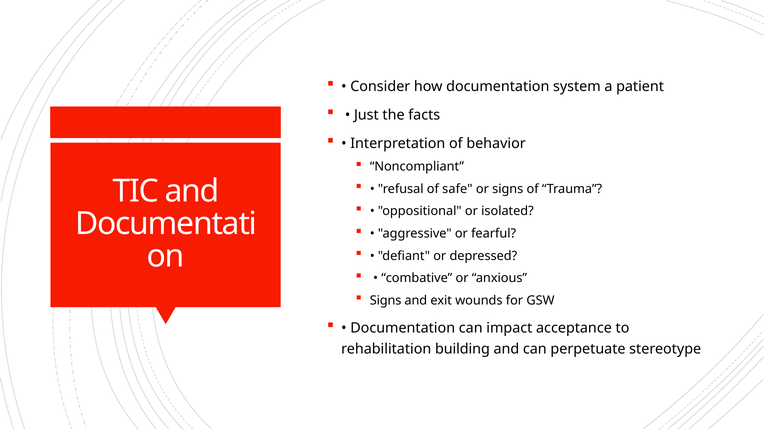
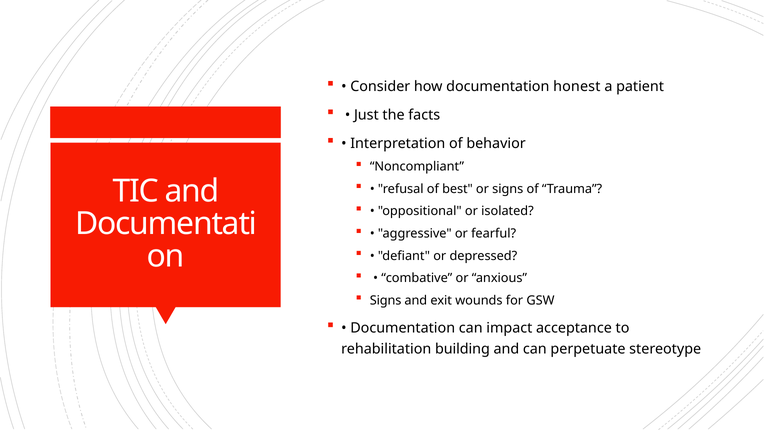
system: system -> honest (577, 86)
safe: safe -> best (457, 189)
